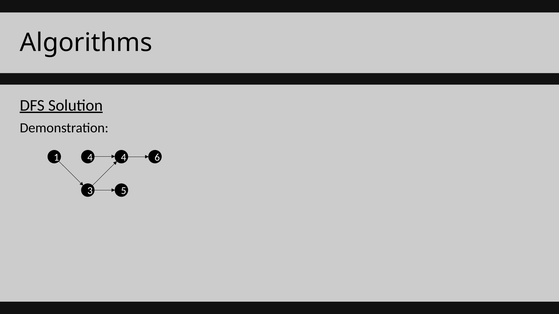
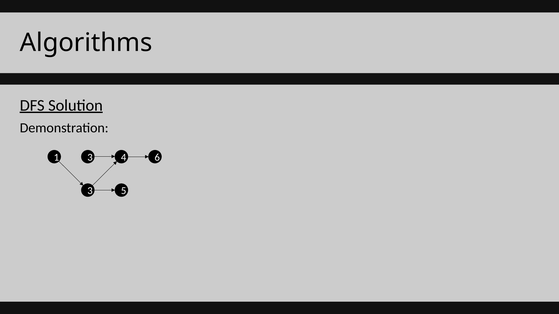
1 4: 4 -> 3 (90, 158)
